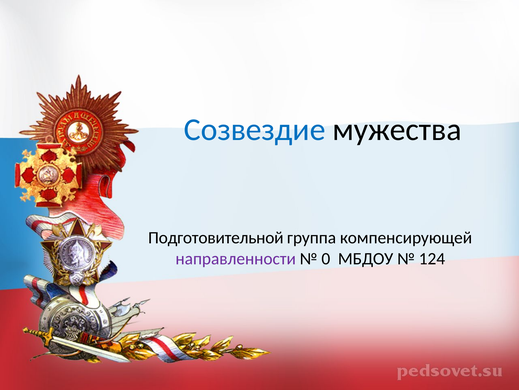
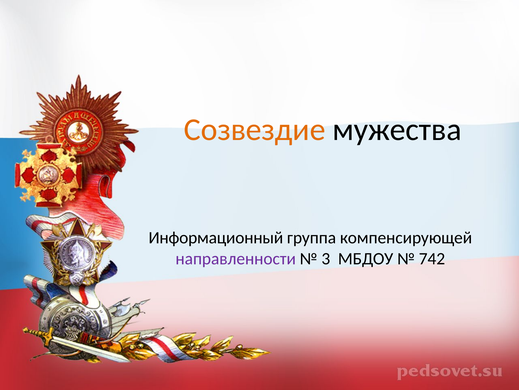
Созвездие colour: blue -> orange (255, 129)
Подготовительной: Подготовительной -> Информационный (216, 237)
0: 0 -> 3 (326, 258)
124: 124 -> 742 (432, 258)
